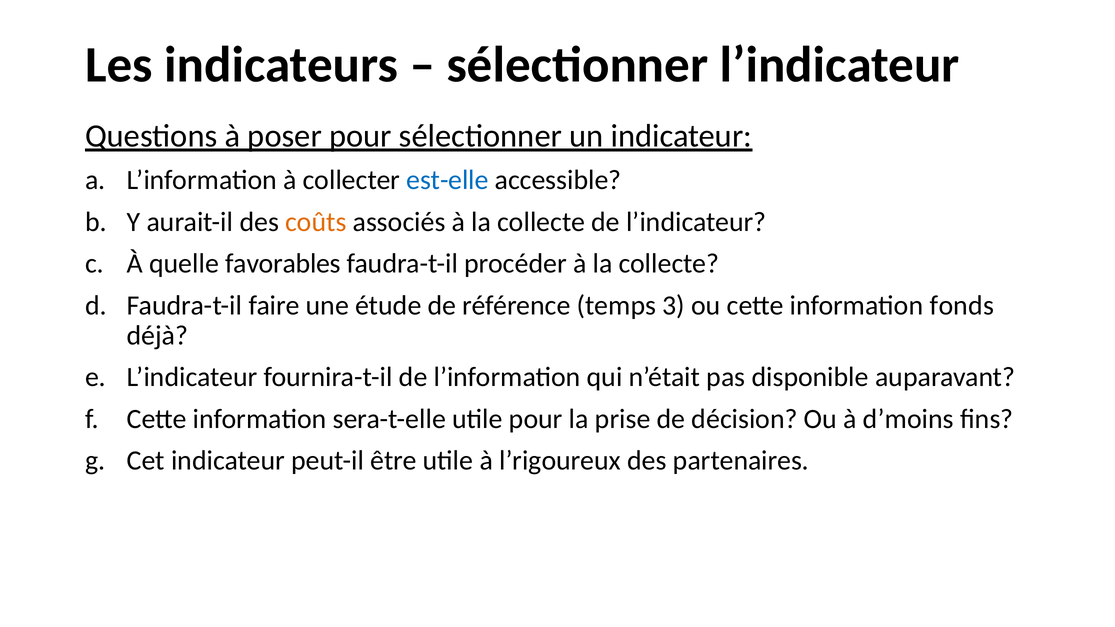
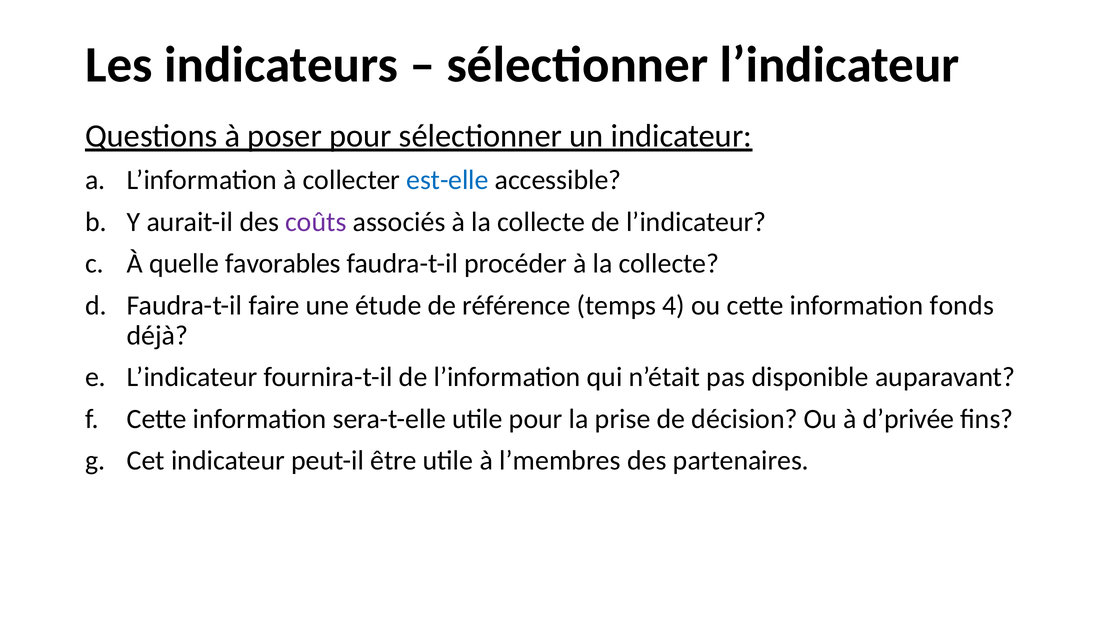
coûts colour: orange -> purple (316, 222)
3: 3 -> 4 (674, 305)
d’moins: d’moins -> d’privée (909, 419)
l’rigoureux: l’rigoureux -> l’membres (560, 461)
